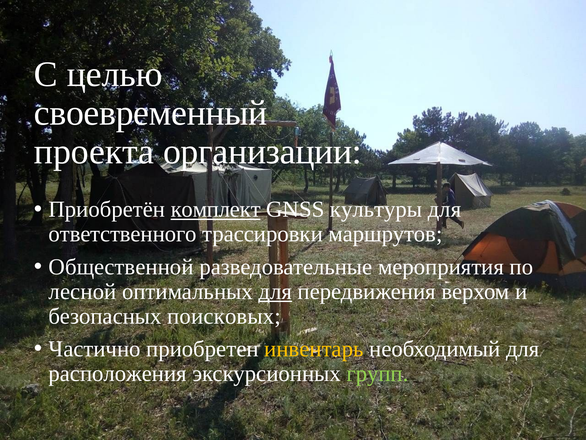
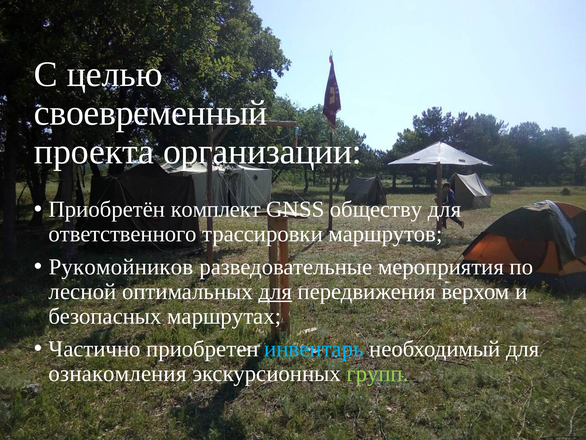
комплект underline: present -> none (216, 209)
культуры: культуры -> обществу (376, 209)
Общественной: Общественной -> Рукомойников (121, 267)
поисковых: поисковых -> маршрутах (224, 316)
инвентарь colour: yellow -> light blue (314, 349)
расположения: расположения -> ознакомления (118, 373)
